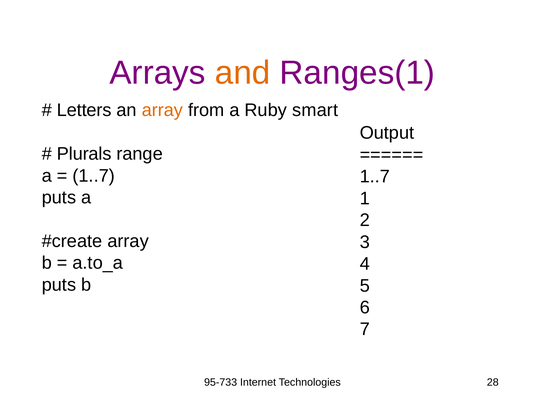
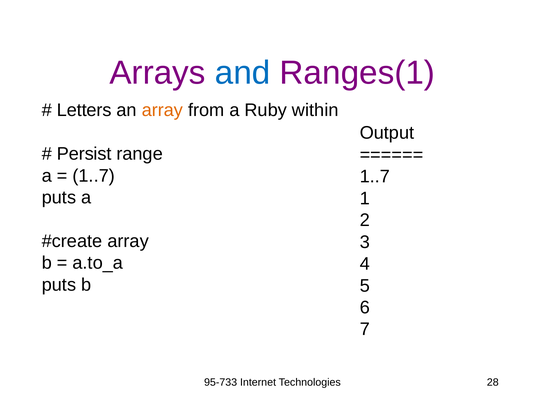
and colour: orange -> blue (243, 73)
smart: smart -> within (315, 110)
Plurals: Plurals -> Persist (84, 154)
